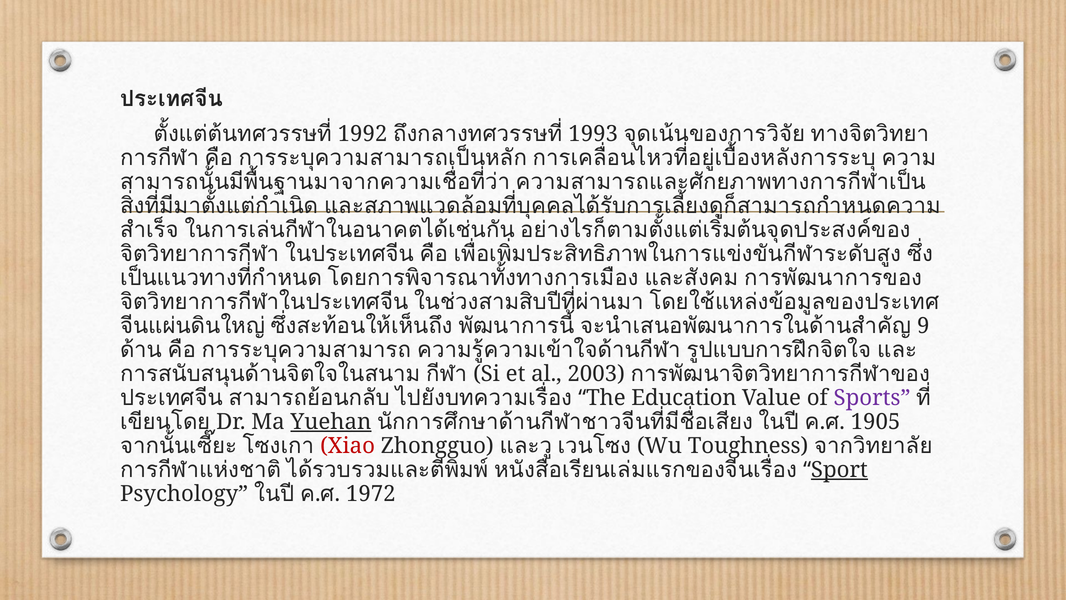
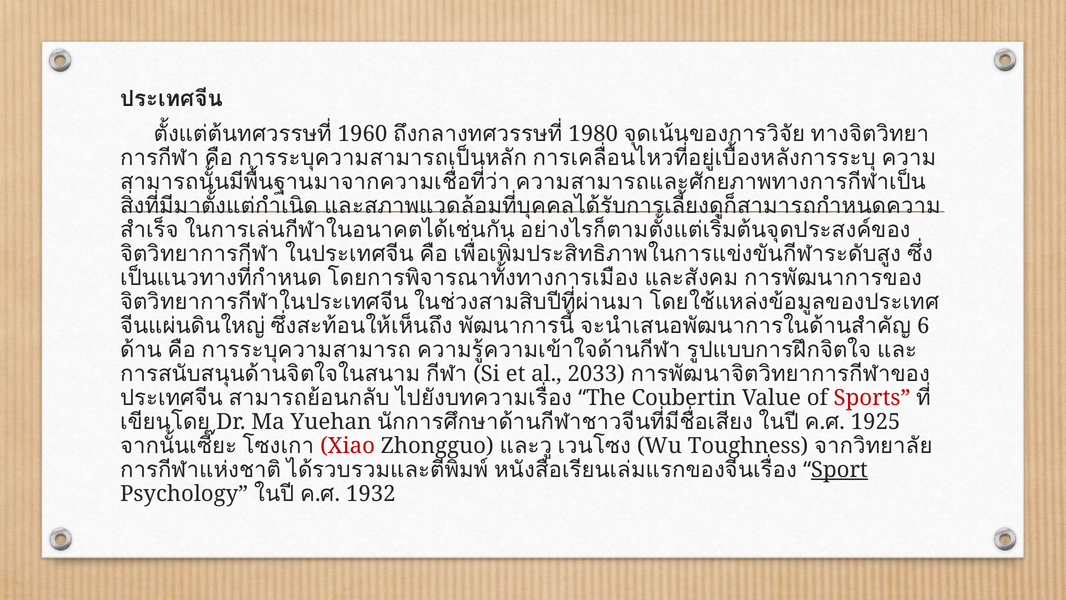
1992: 1992 -> 1960 (363, 134)
1993: 1993 -> 1980 (593, 134)
9: 9 -> 6 (923, 325)
2003: 2003 -> 2033 (596, 373)
Education: Education -> Coubertin (684, 397)
Sports colour: purple -> red (872, 397)
Yuehan underline: present -> none (331, 421)
1905: 1905 -> 1925 (876, 421)
1972: 1972 -> 1932 (371, 493)
